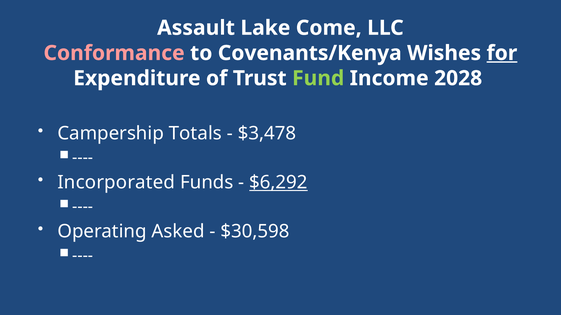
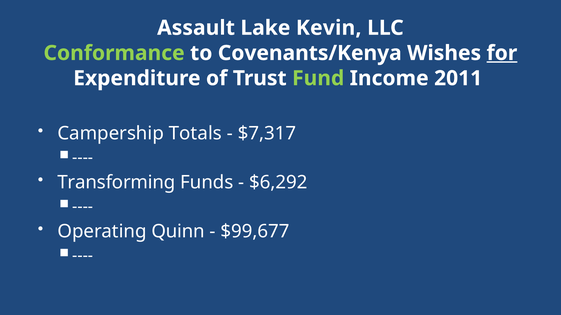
Come: Come -> Kevin (329, 28)
Conformance colour: pink -> light green (114, 53)
2028: 2028 -> 2011 (458, 78)
$3,478: $3,478 -> $7,317 (267, 134)
Incorporated: Incorporated -> Transforming (116, 183)
$6,292 underline: present -> none (278, 183)
Asked: Asked -> Quinn (178, 232)
$30,598: $30,598 -> $99,677 (255, 232)
